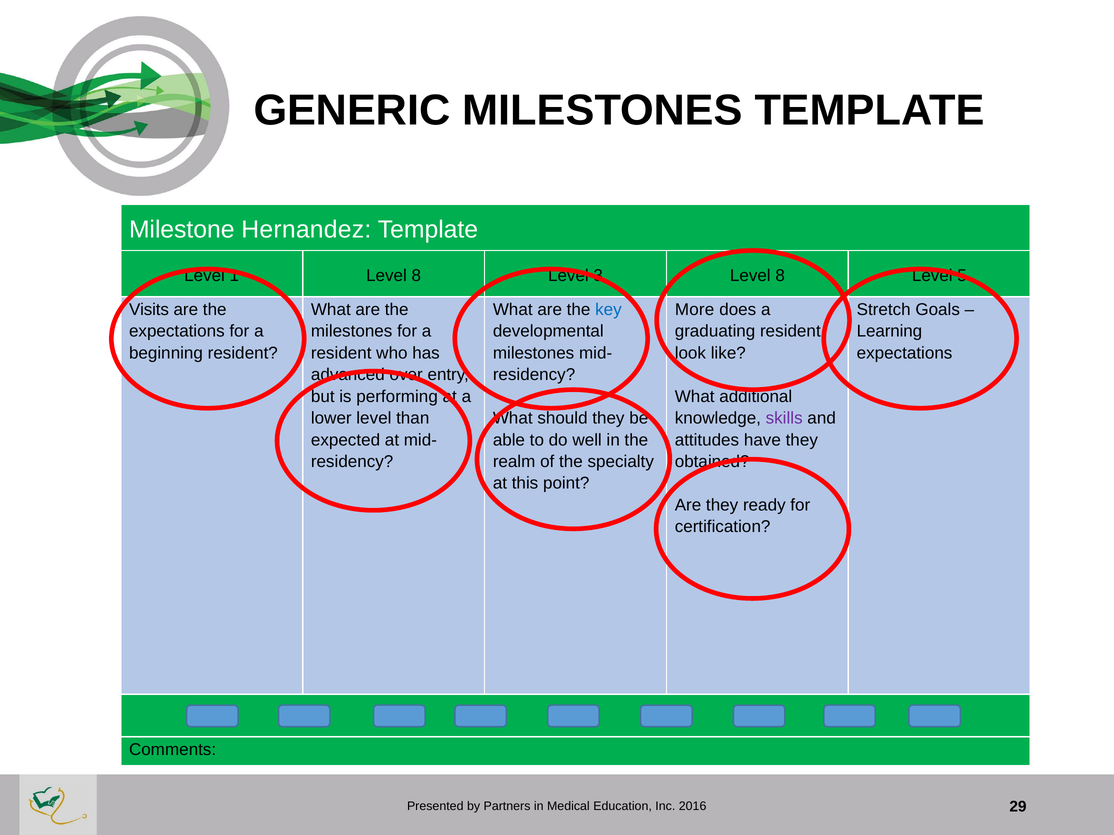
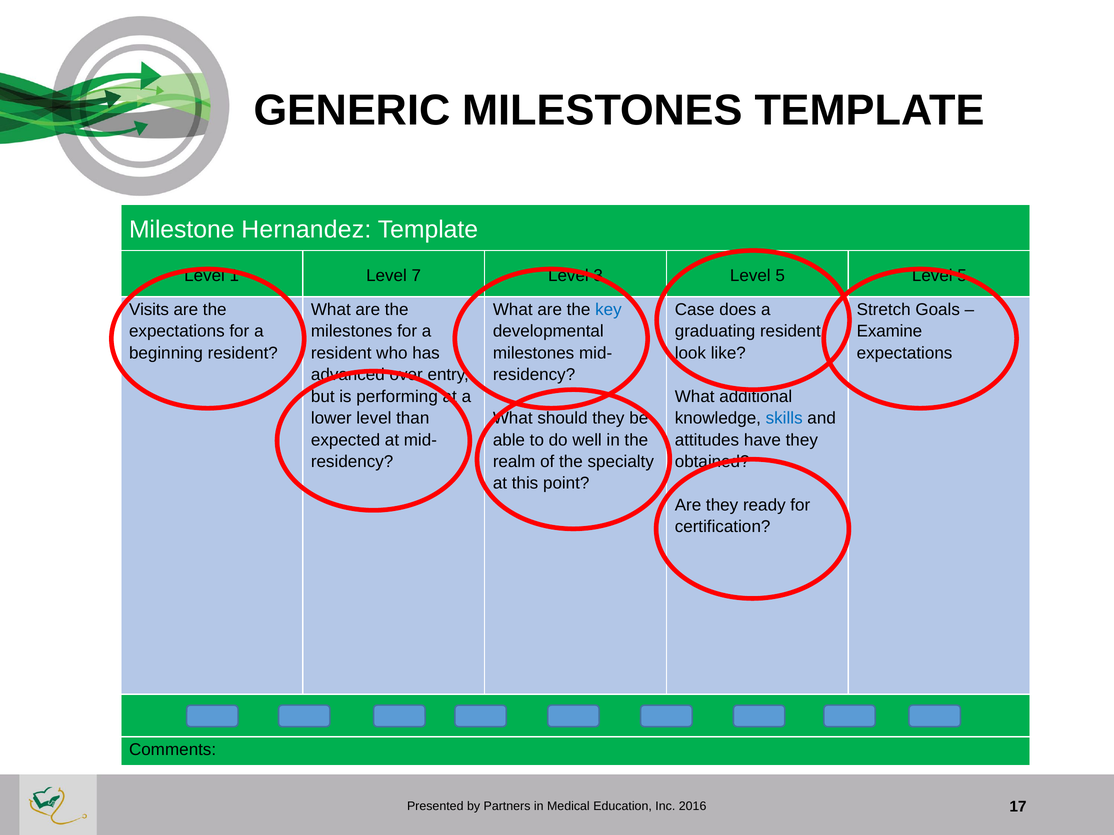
8: 8 -> 7 (416, 276)
8: 8 -> 5 (780, 276)
More: More -> Case (695, 310)
Learning: Learning -> Examine (889, 331)
skills colour: purple -> blue (784, 418)
29: 29 -> 17 (1018, 807)
